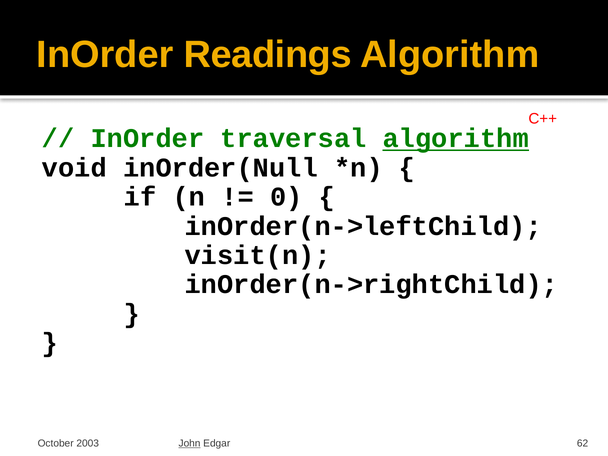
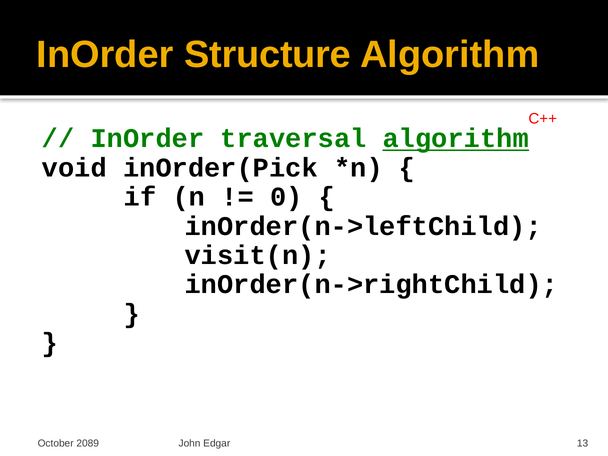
Readings: Readings -> Structure (268, 55)
inOrder(Null: inOrder(Null -> inOrder(Pick (220, 168)
2003: 2003 -> 2089 (88, 444)
John underline: present -> none (190, 444)
62: 62 -> 13 (583, 444)
